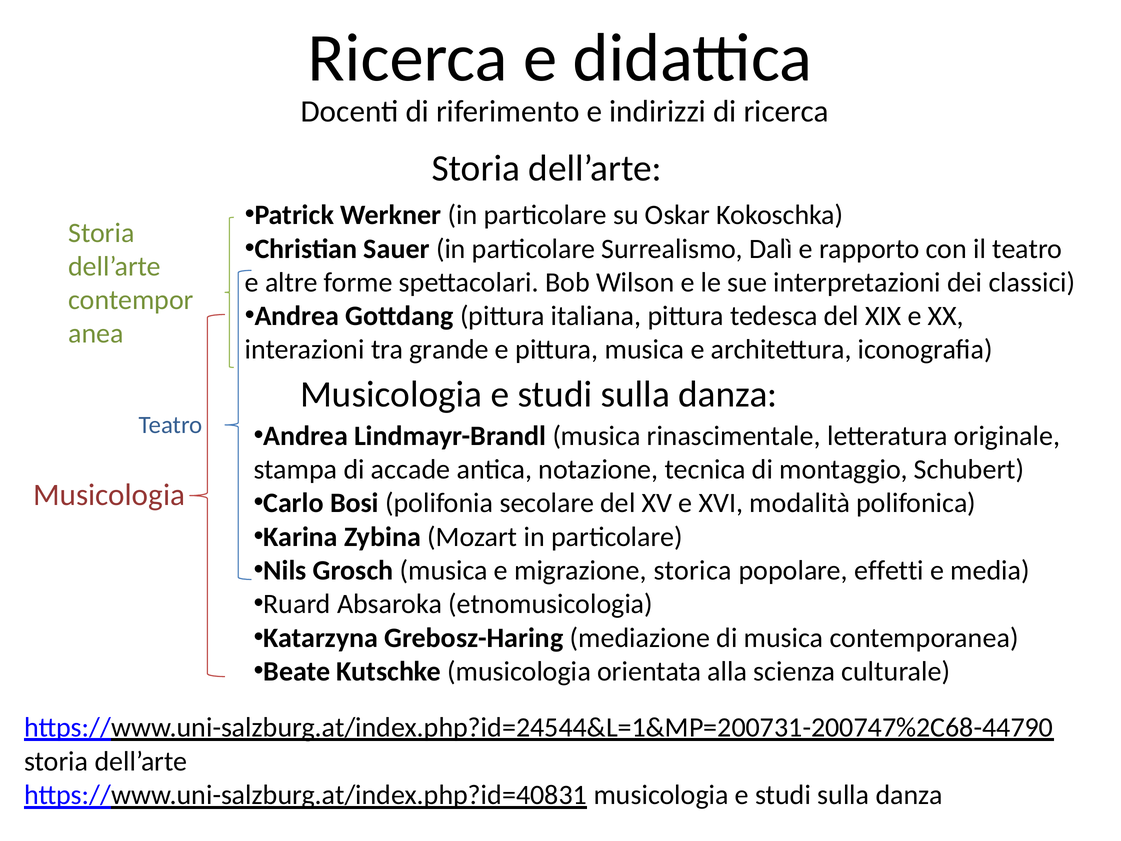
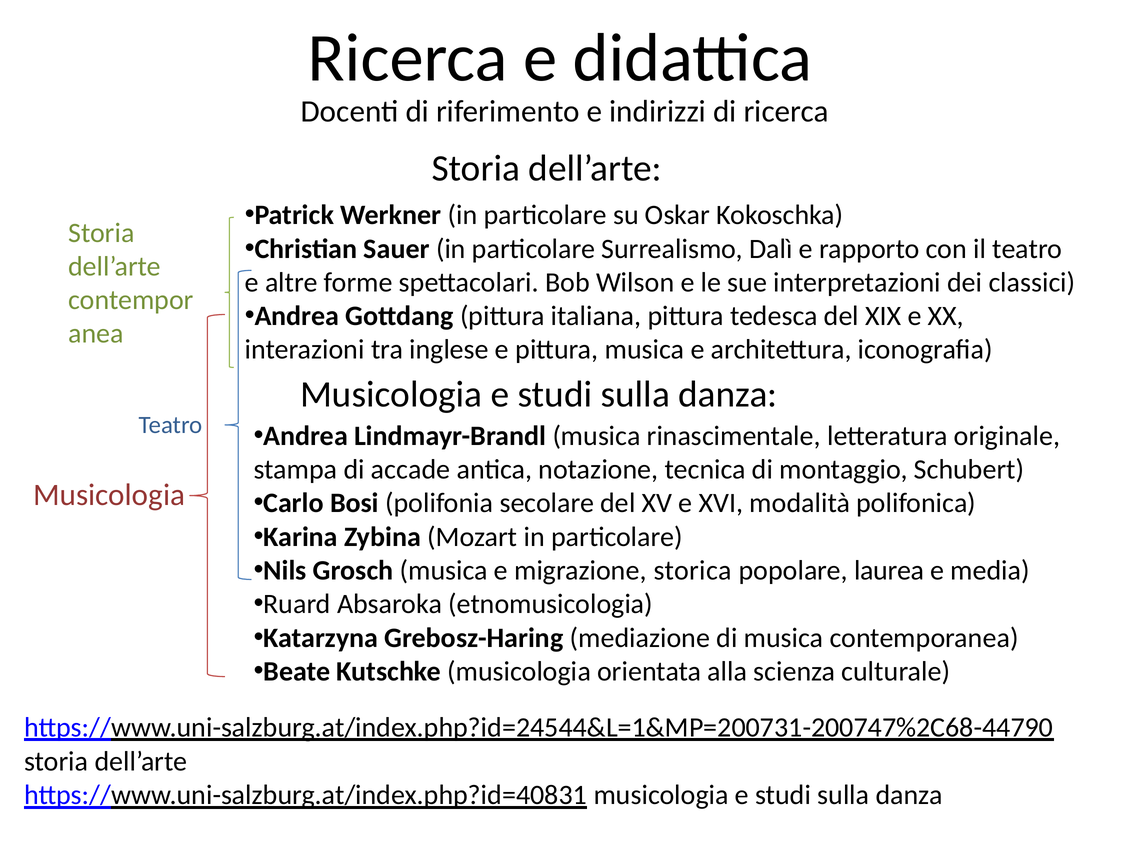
grande: grande -> inglese (449, 350)
effetti: effetti -> laurea (889, 570)
